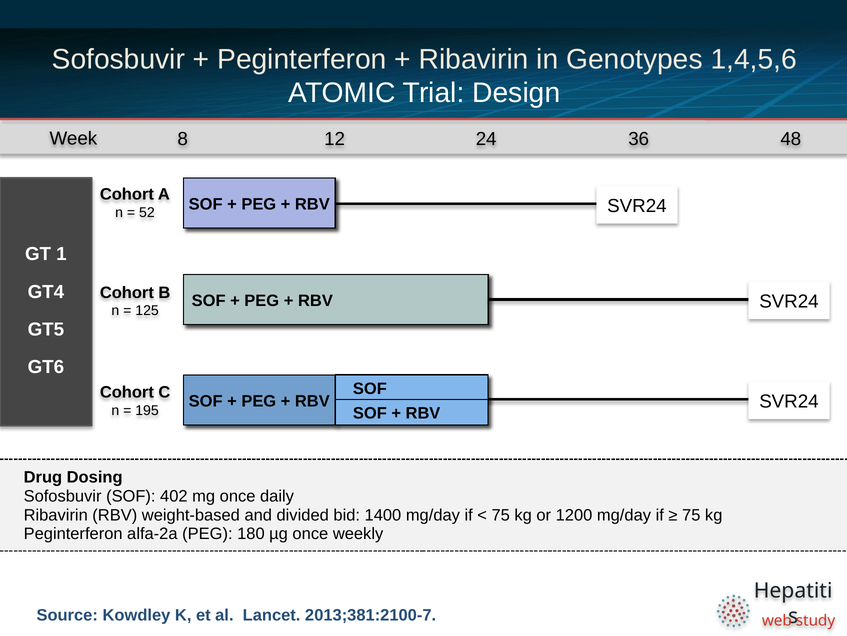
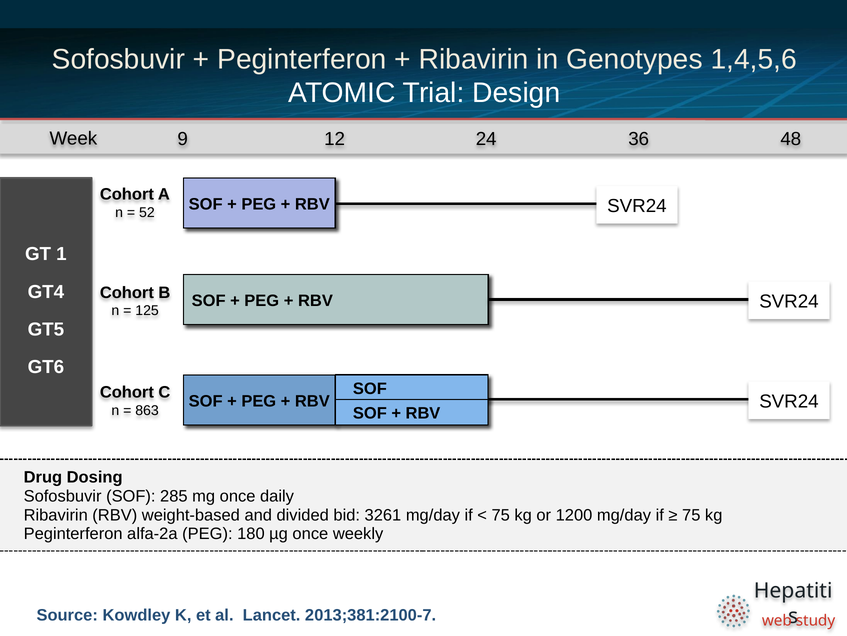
8: 8 -> 9 (183, 139)
195: 195 -> 863 (147, 410)
402: 402 -> 285 (174, 496)
1400: 1400 -> 3261 (383, 515)
